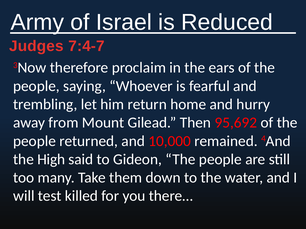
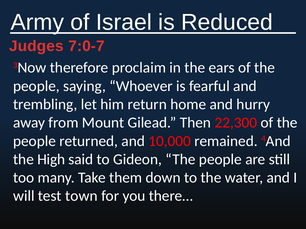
7:4-7: 7:4-7 -> 7:0-7 (87, 46)
95,692: 95,692 -> 22,300 (236, 123)
killed: killed -> town (81, 196)
